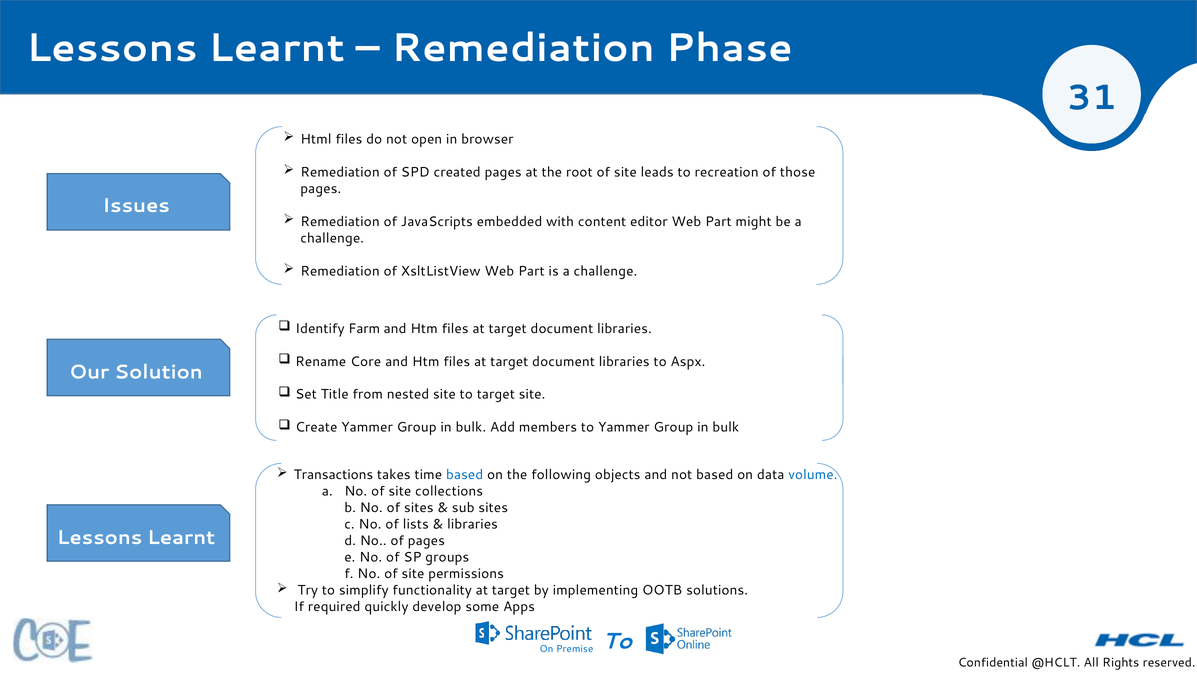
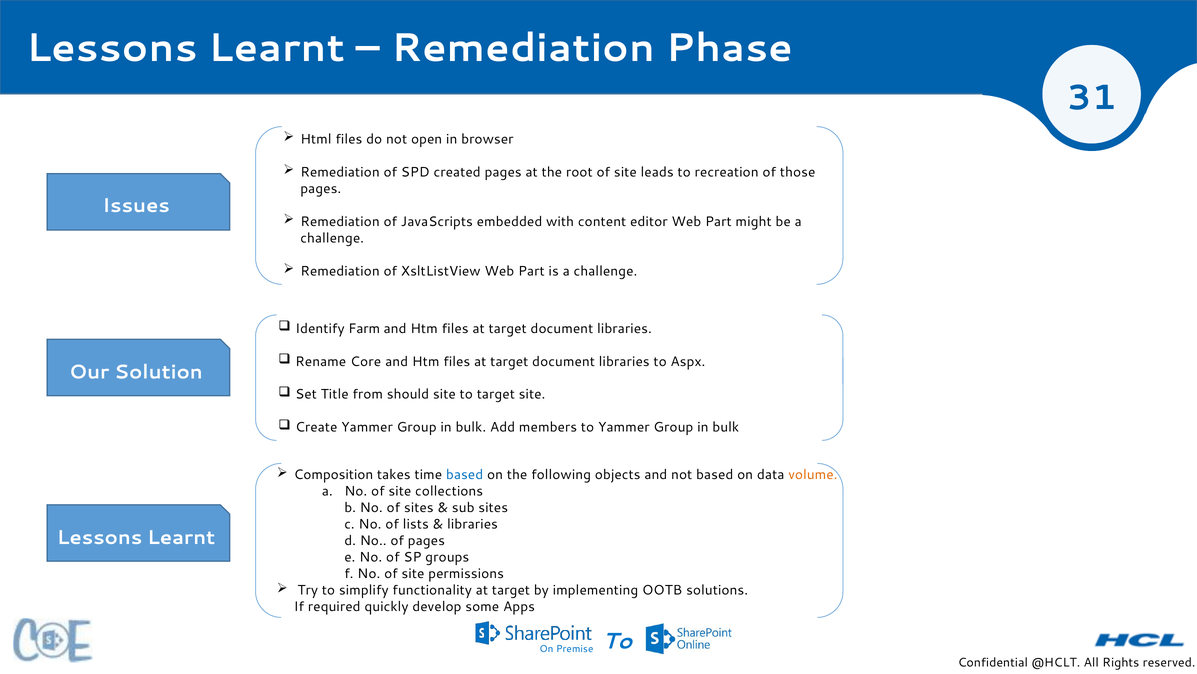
nested: nested -> should (408, 394)
Transactions: Transactions -> Composition (334, 474)
volume colour: blue -> orange (813, 474)
